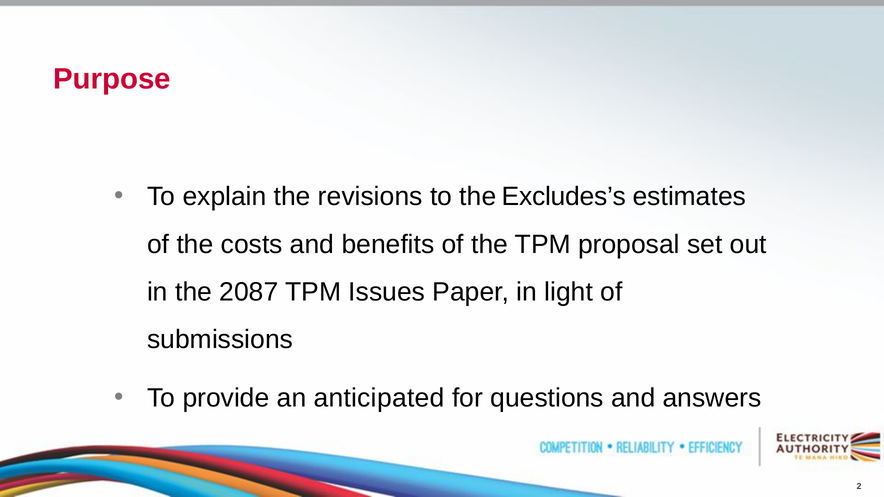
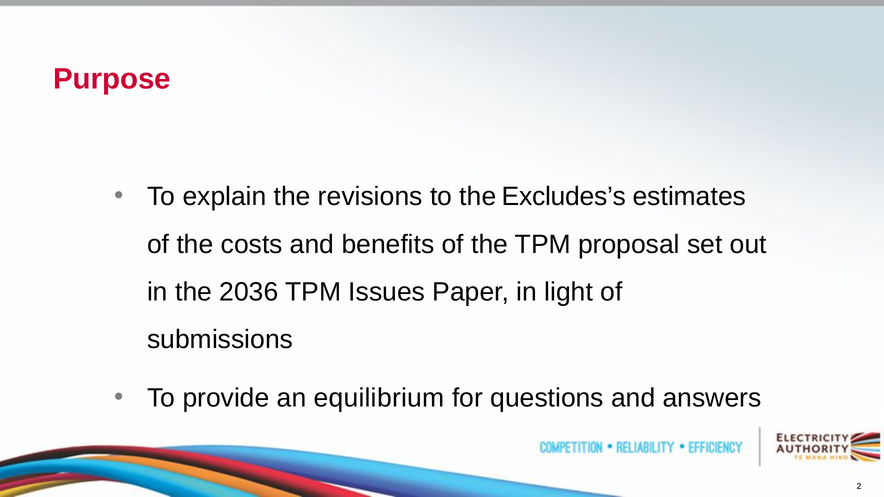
2087: 2087 -> 2036 (249, 292)
anticipated: anticipated -> equilibrium (379, 398)
